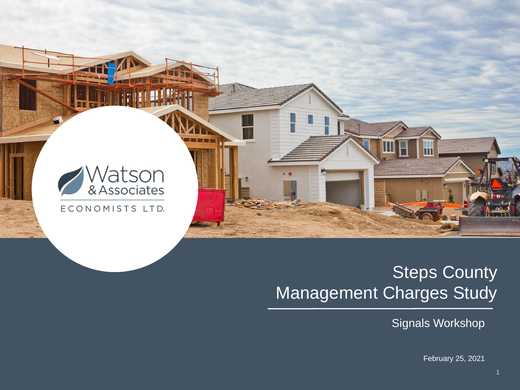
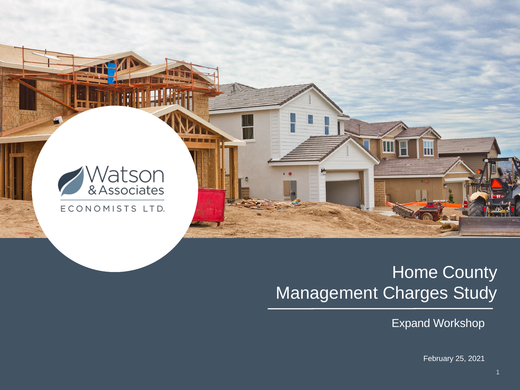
Steps: Steps -> Home (415, 272)
Signals: Signals -> Expand (411, 323)
